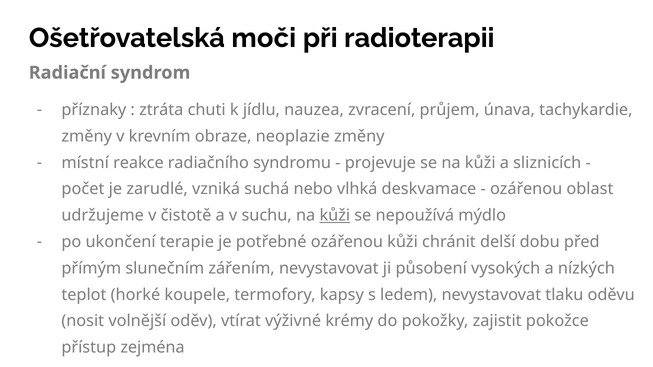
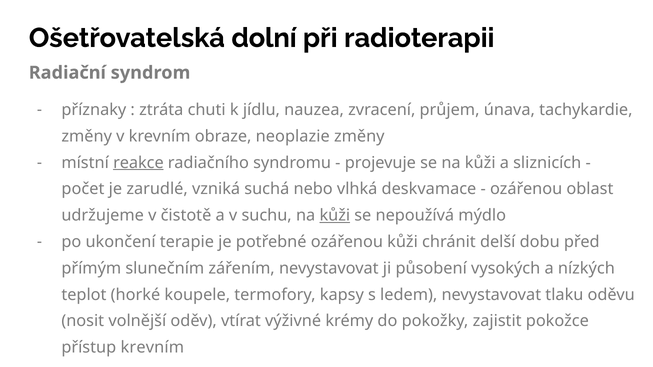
moči: moči -> dolní (264, 38)
reakce underline: none -> present (138, 163)
přístup zejména: zejména -> krevním (152, 348)
